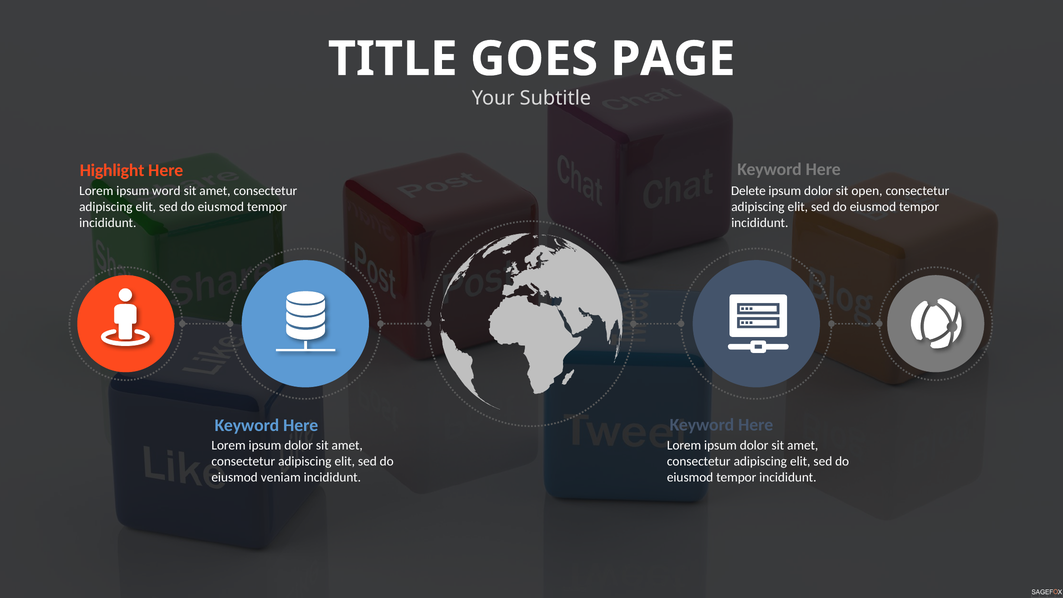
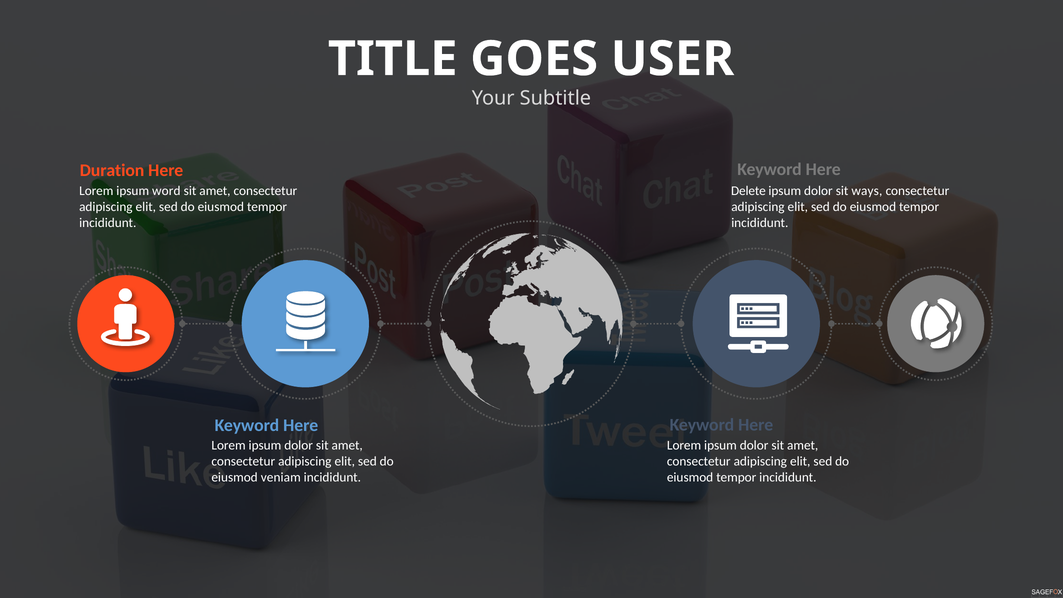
PAGE: PAGE -> USER (673, 59)
Highlight: Highlight -> Duration (112, 170)
open: open -> ways (867, 191)
